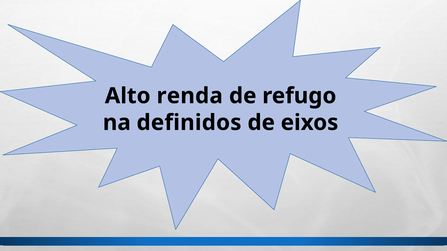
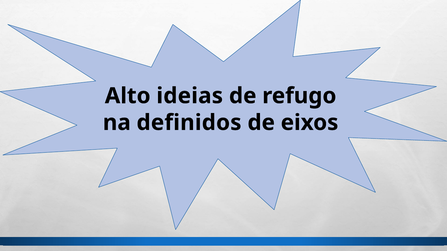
renda: renda -> ideias (190, 96)
